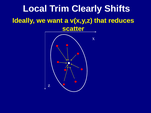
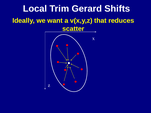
Clearly: Clearly -> Gerard (87, 9)
